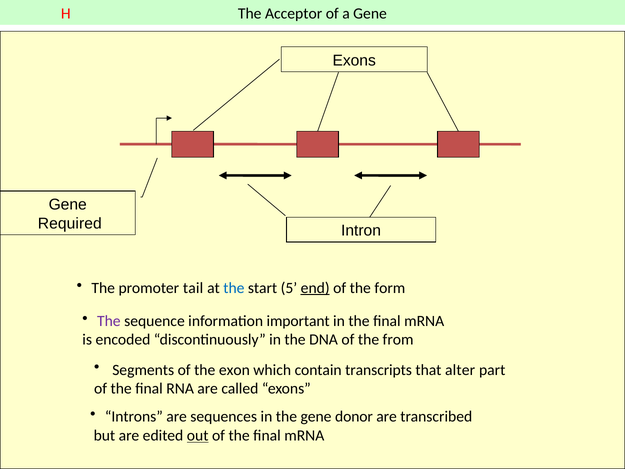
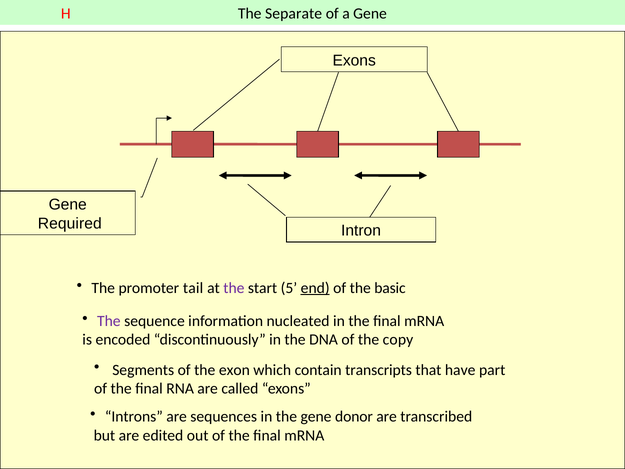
Acceptor: Acceptor -> Separate (294, 14)
the colour: blue -> purple (234, 288)
form: form -> basic (390, 288)
important: important -> nucleated (298, 321)
from: from -> copy (398, 340)
alter: alter -> have (460, 370)
out underline: present -> none (198, 435)
